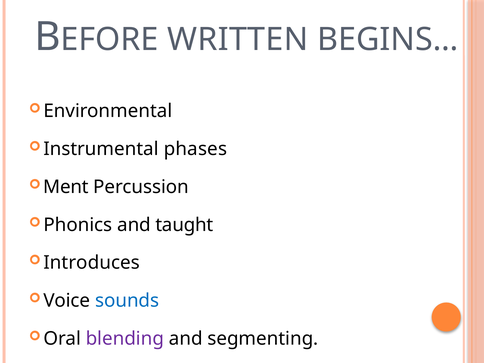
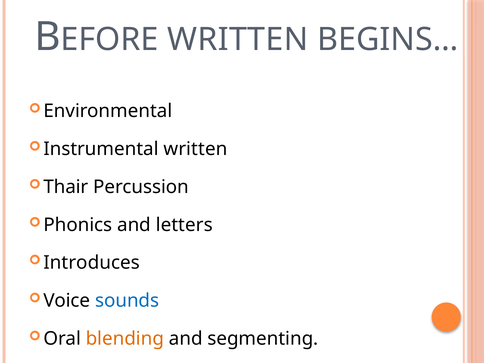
Instrumental phases: phases -> written (195, 149)
Ment: Ment -> Thair (66, 187)
taught: taught -> letters (184, 225)
blending colour: purple -> orange (125, 339)
